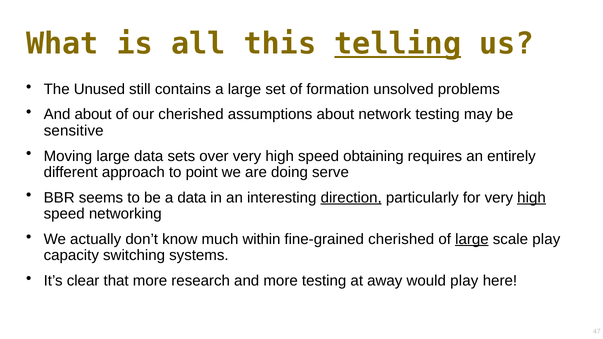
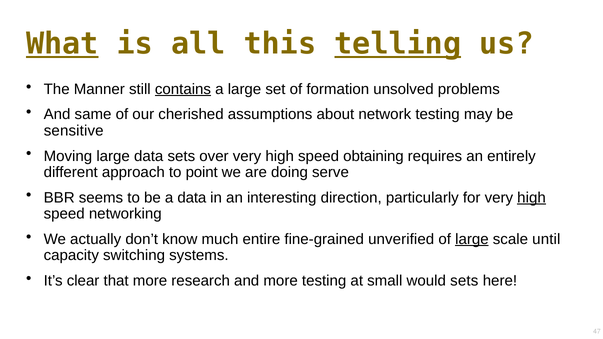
What underline: none -> present (62, 44)
Unused: Unused -> Manner (99, 89)
contains underline: none -> present (183, 89)
And about: about -> same (93, 115)
direction underline: present -> none (351, 198)
within: within -> entire (261, 239)
fine-grained cherished: cherished -> unverified (401, 239)
scale play: play -> until (546, 239)
away: away -> small (385, 281)
would play: play -> sets (464, 281)
